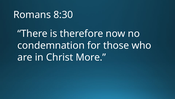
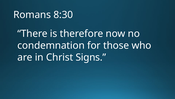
More: More -> Signs (91, 57)
